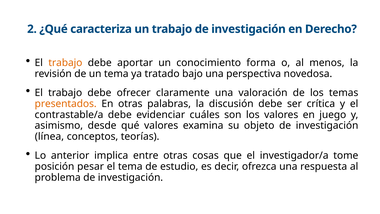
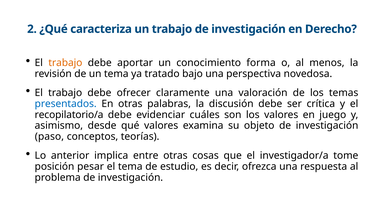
presentados colour: orange -> blue (66, 104)
contrastable/a: contrastable/a -> recopilatorio/a (69, 115)
línea: línea -> paso (49, 136)
